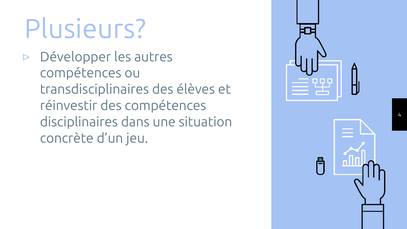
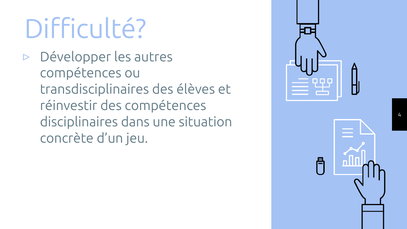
Plusieurs: Plusieurs -> Difficulté (85, 29)
